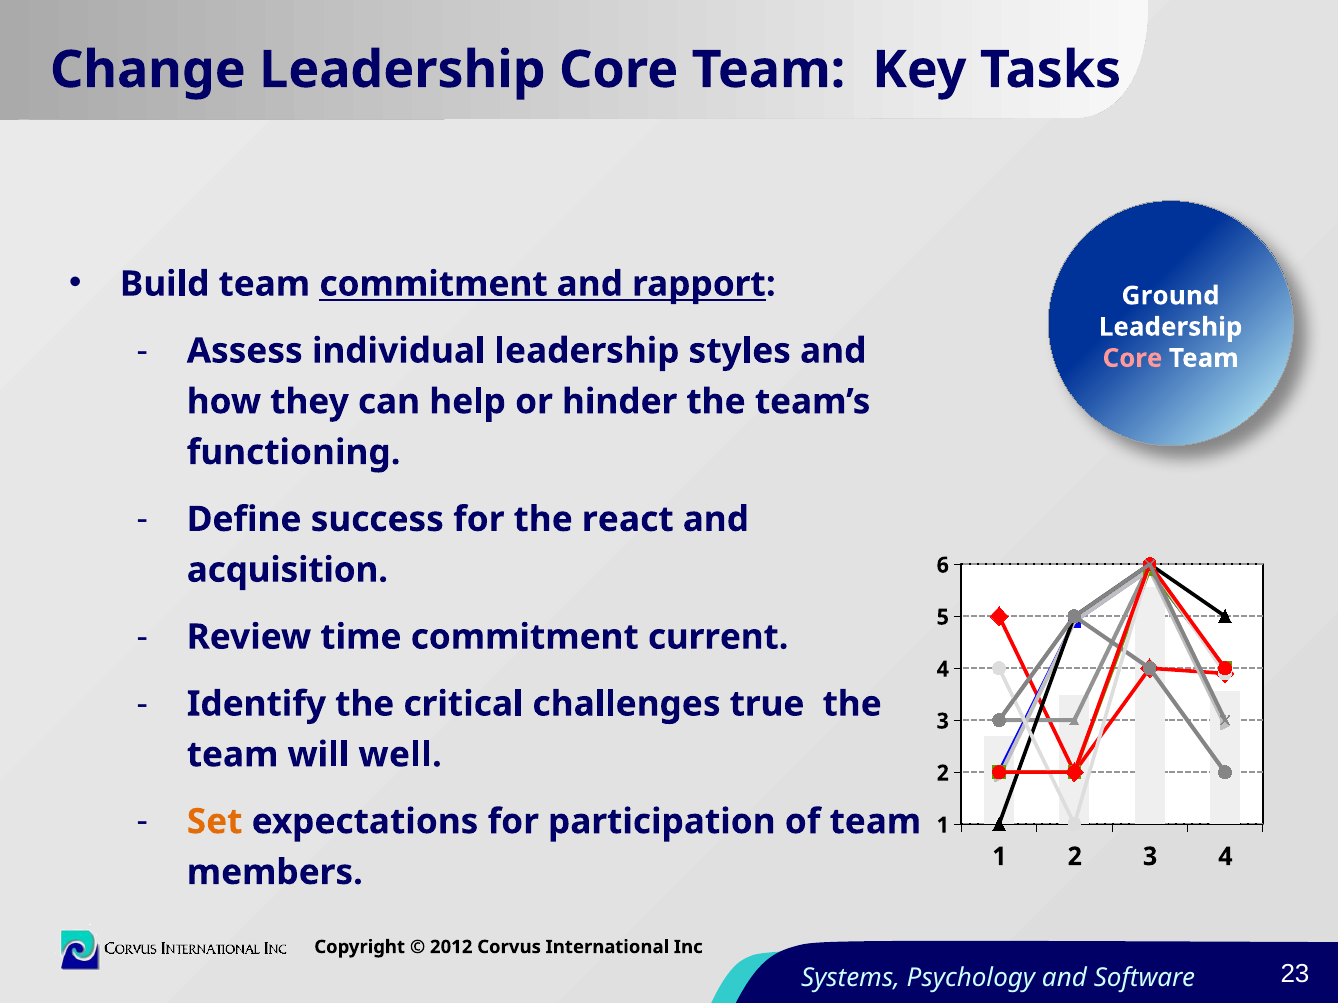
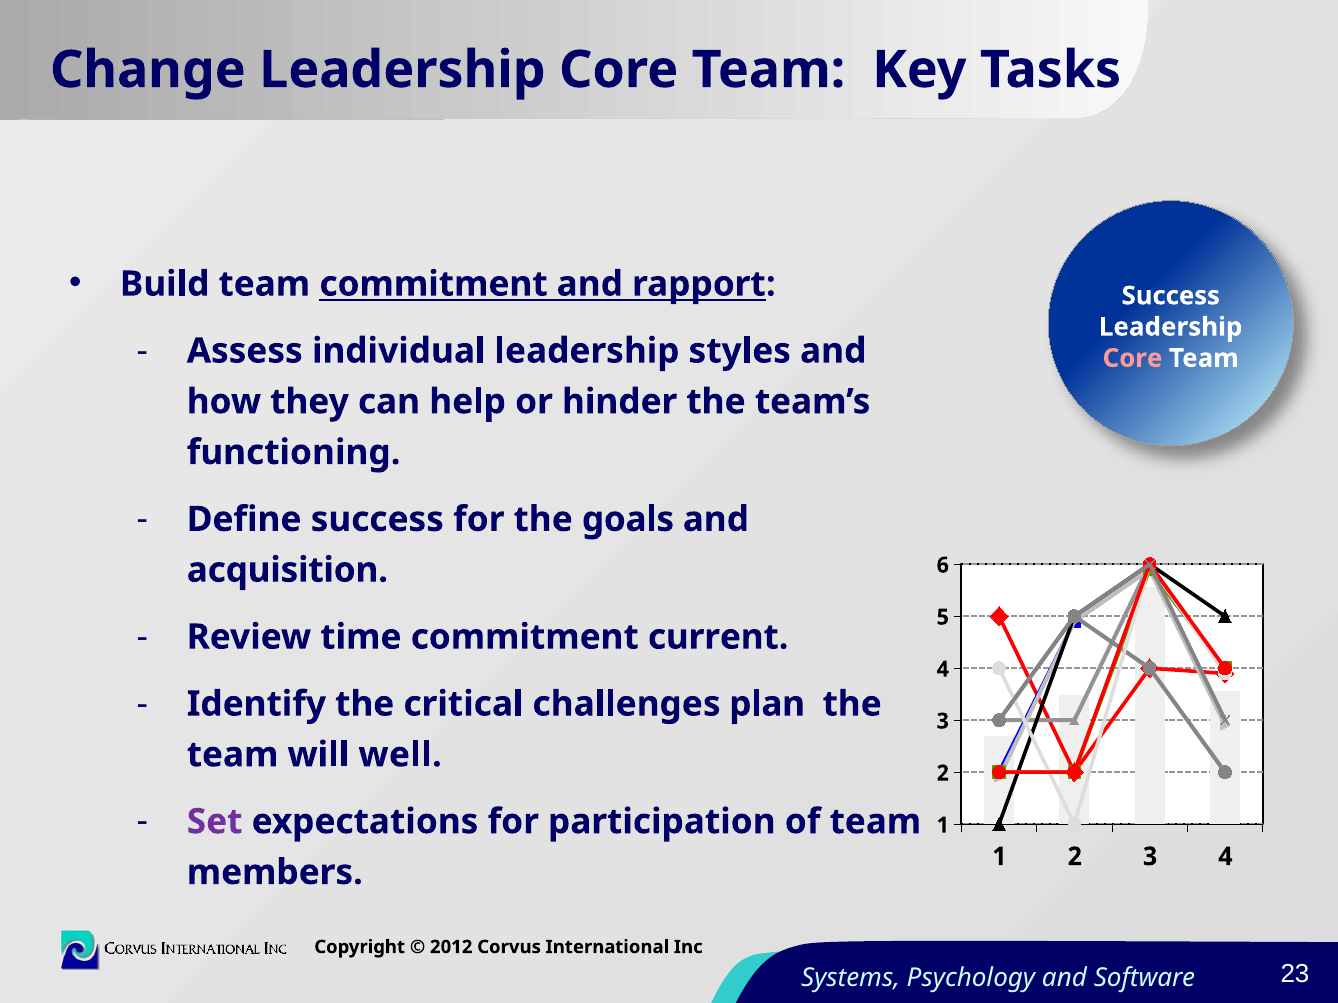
Ground: Ground -> Success (1171, 296)
react: react -> goals (628, 520)
true: true -> plan (767, 704)
Set colour: orange -> purple (215, 822)
